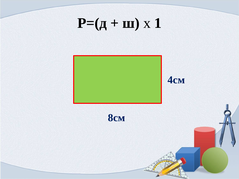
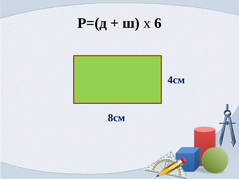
1: 1 -> 6 (158, 23)
